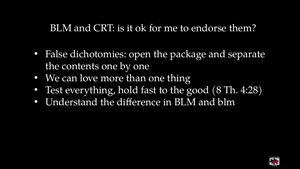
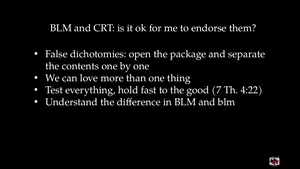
8: 8 -> 7 (217, 90)
4:28: 4:28 -> 4:22 (252, 90)
